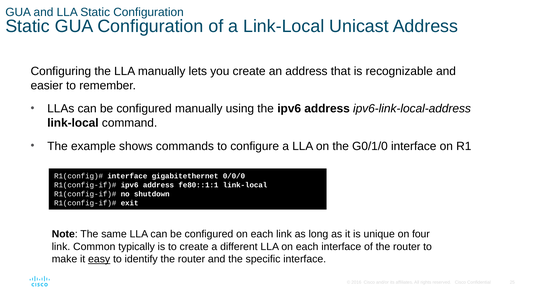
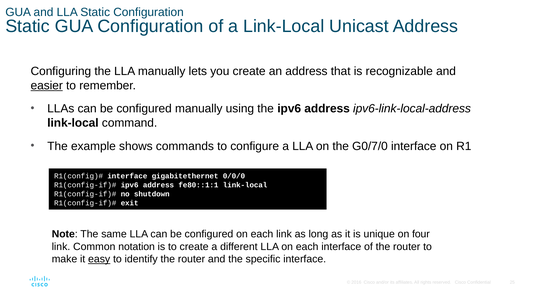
easier underline: none -> present (47, 85)
G0/1/0: G0/1/0 -> G0/7/0 (370, 146)
typically: typically -> notation (137, 247)
